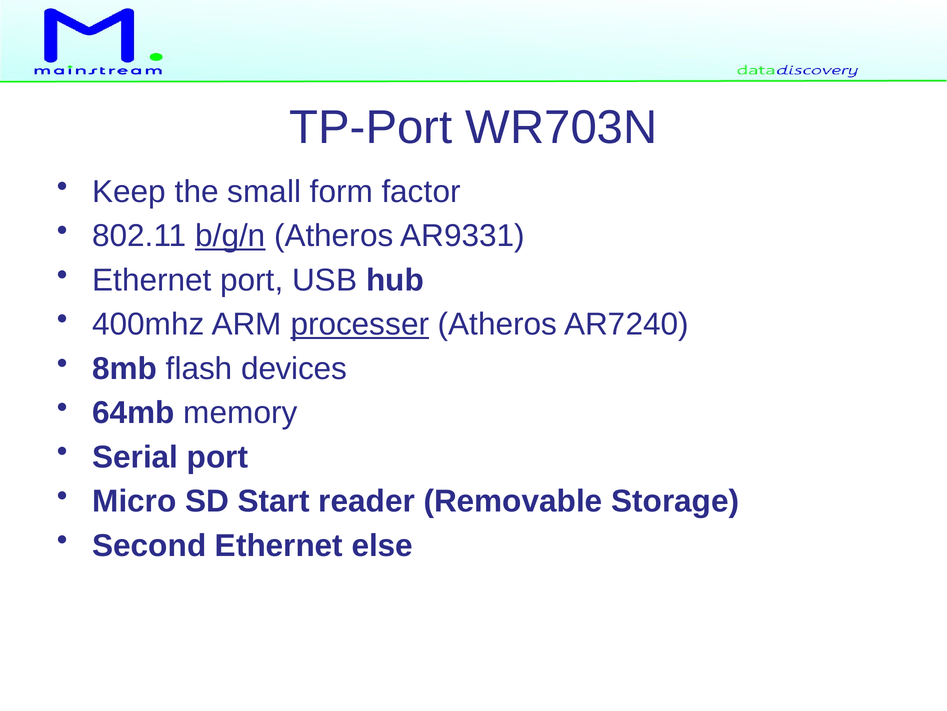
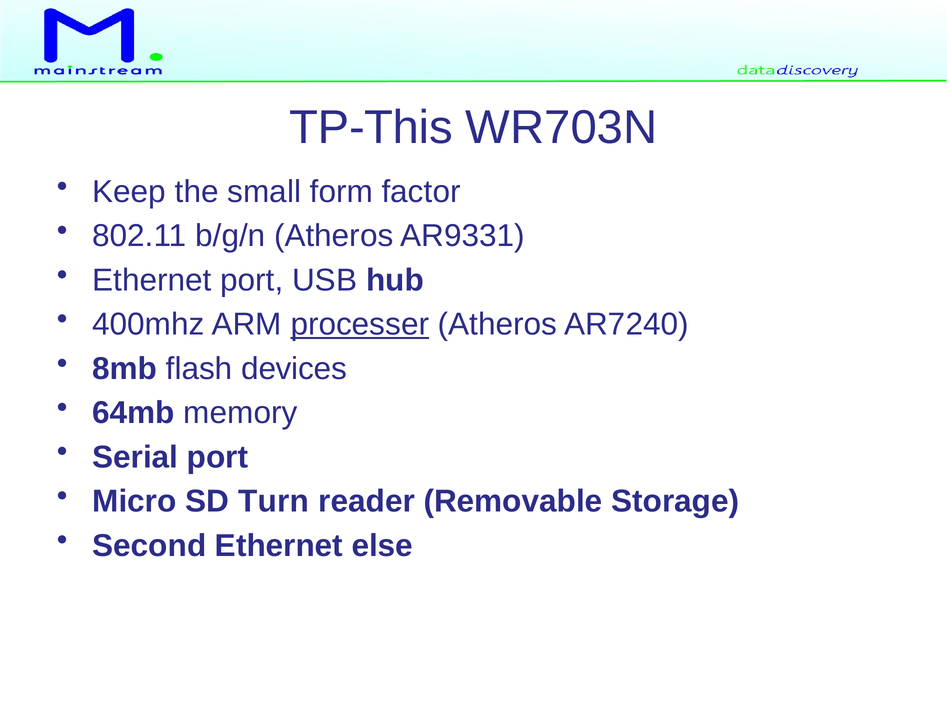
TP-Port: TP-Port -> TP-This (371, 127)
b/g/n underline: present -> none (230, 236)
Start: Start -> Turn (274, 501)
